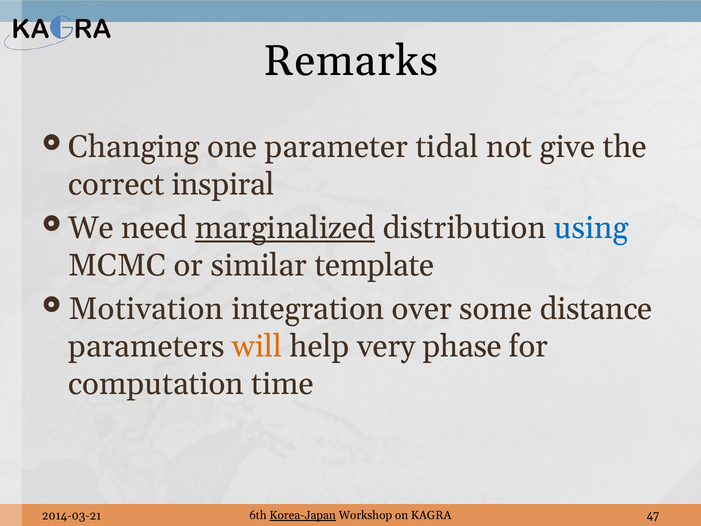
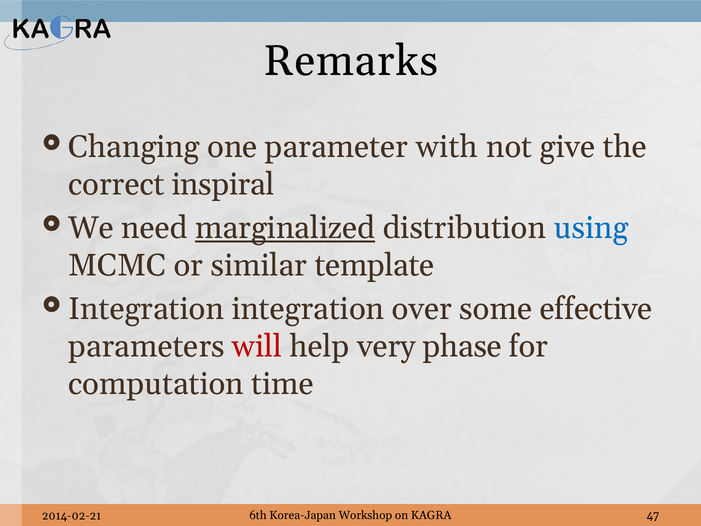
tidal: tidal -> with (447, 147)
Motivation: Motivation -> Integration (146, 309)
distance: distance -> effective (596, 309)
will colour: orange -> red (257, 346)
Korea-Japan underline: present -> none (303, 515)
2014-03-21: 2014-03-21 -> 2014-02-21 (72, 516)
